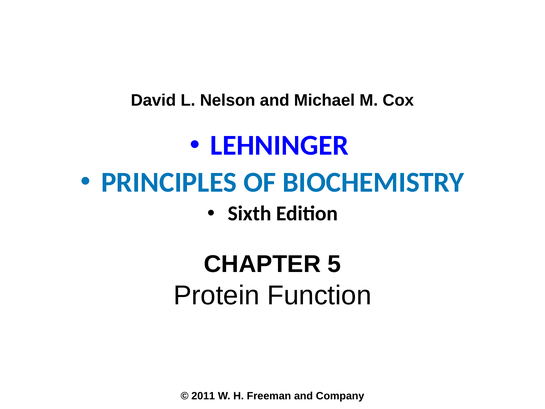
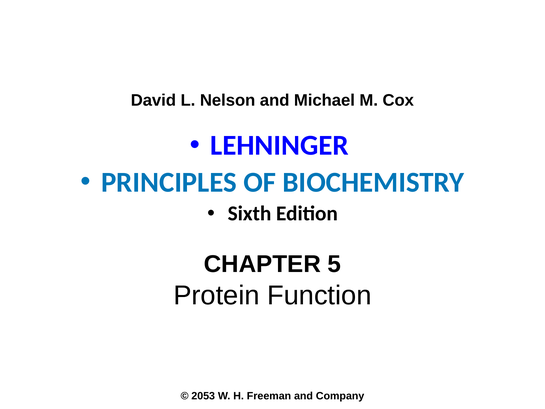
2011: 2011 -> 2053 (203, 396)
